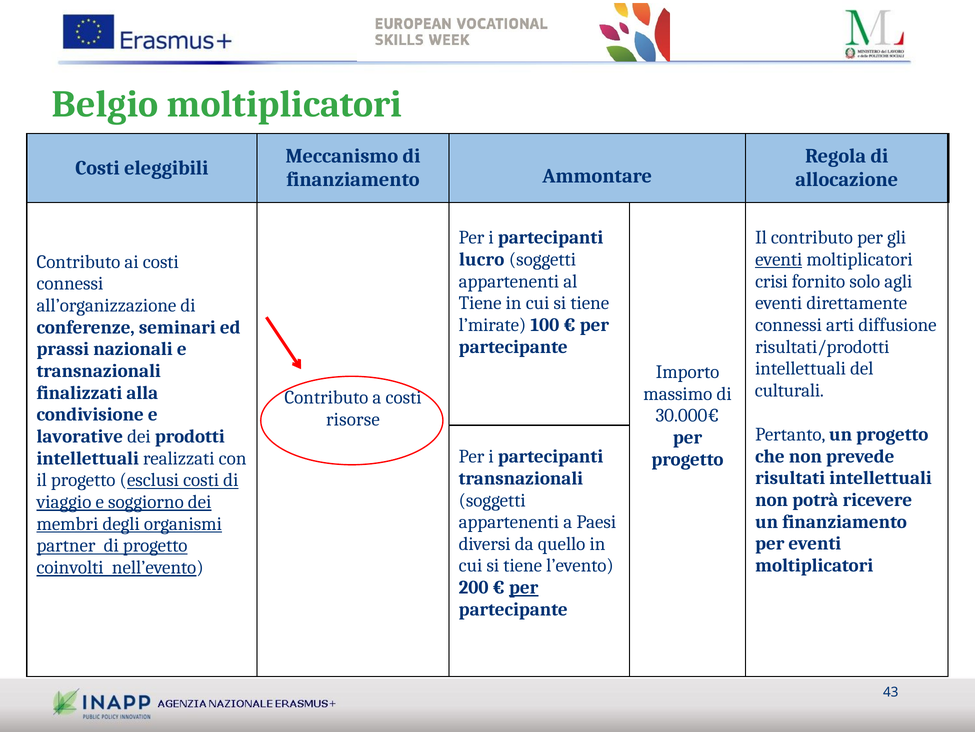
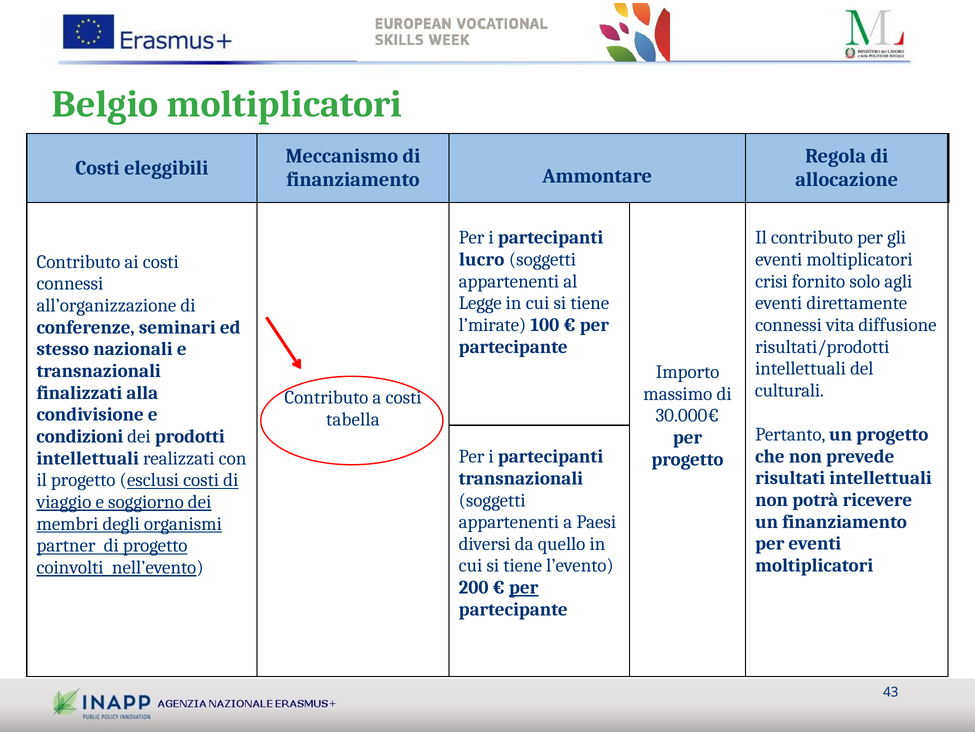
eventi underline: present -> none (779, 259)
Tiene: Tiene -> Legge (480, 303)
arti: arti -> vita (840, 325)
prassi: prassi -> stesso (63, 349)
risorse: risorse -> tabella (353, 419)
lavorative: lavorative -> condizioni (80, 436)
